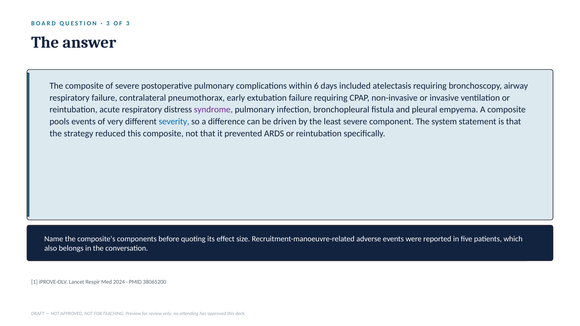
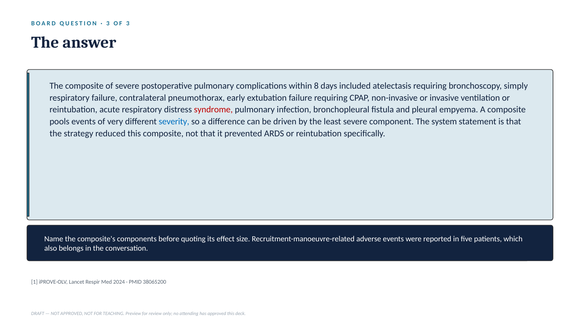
6: 6 -> 8 (316, 86)
airway: airway -> simply (516, 86)
syndrome colour: purple -> red (213, 110)
